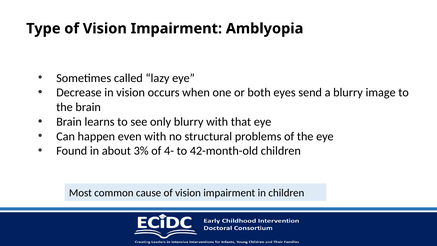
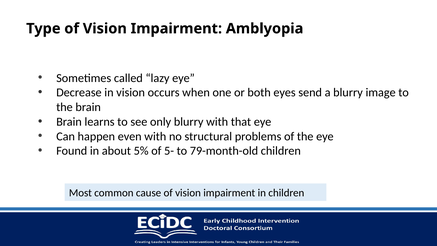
3%: 3% -> 5% (141, 151)
4-: 4- -> 5- (169, 151)
42-month-old: 42-month-old -> 79-month-old (224, 151)
